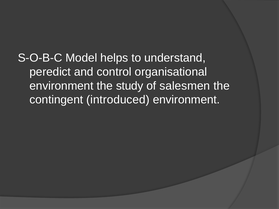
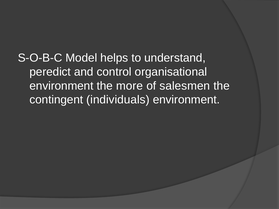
study: study -> more (130, 86)
introduced: introduced -> individuals (118, 100)
